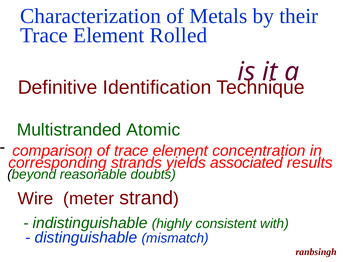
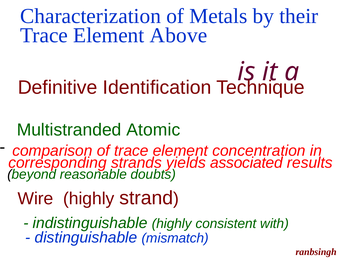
Rolled: Rolled -> Above (178, 35)
Wire meter: meter -> highly (89, 198)
